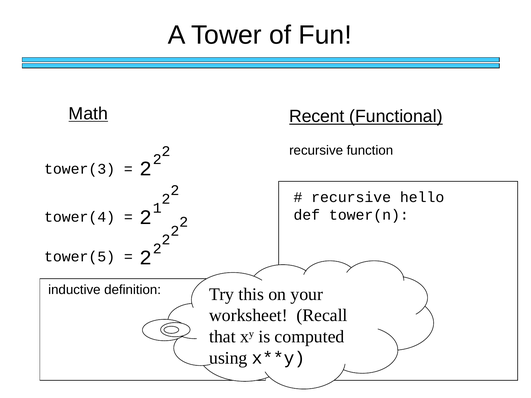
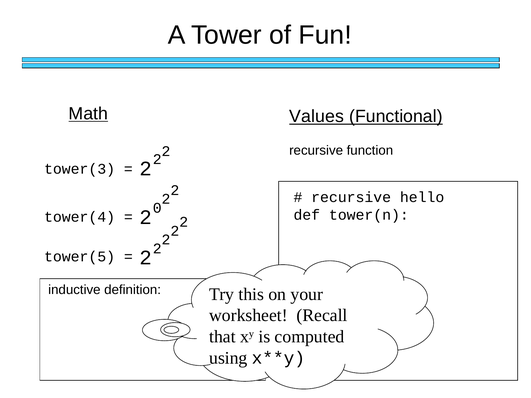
Recent: Recent -> Values (317, 116)
1: 1 -> 0 (157, 208)
